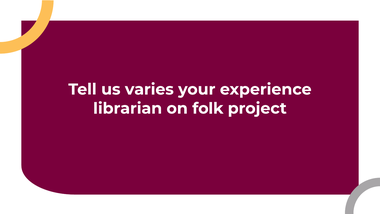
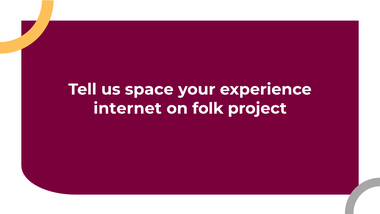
varies: varies -> space (149, 89)
librarian: librarian -> internet (128, 108)
